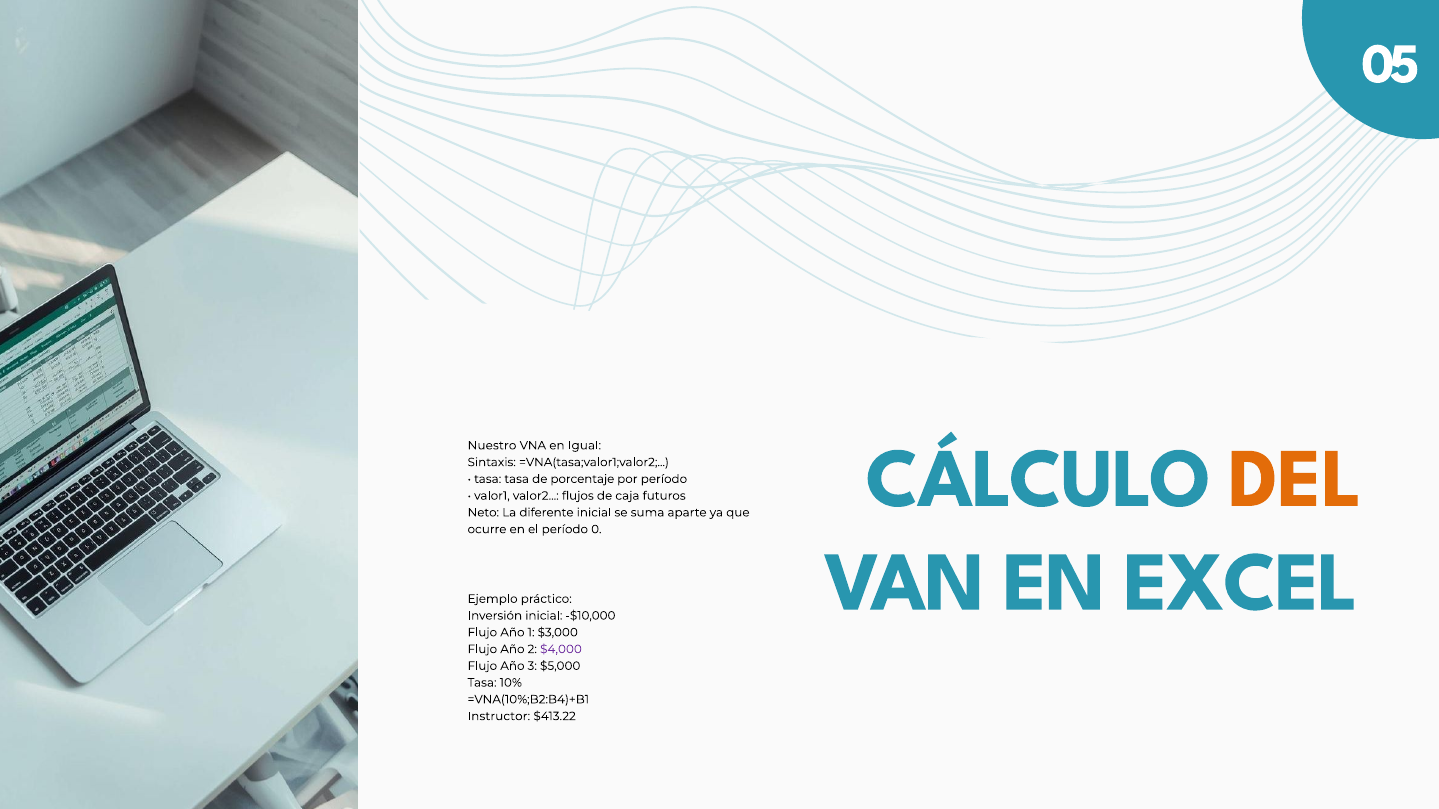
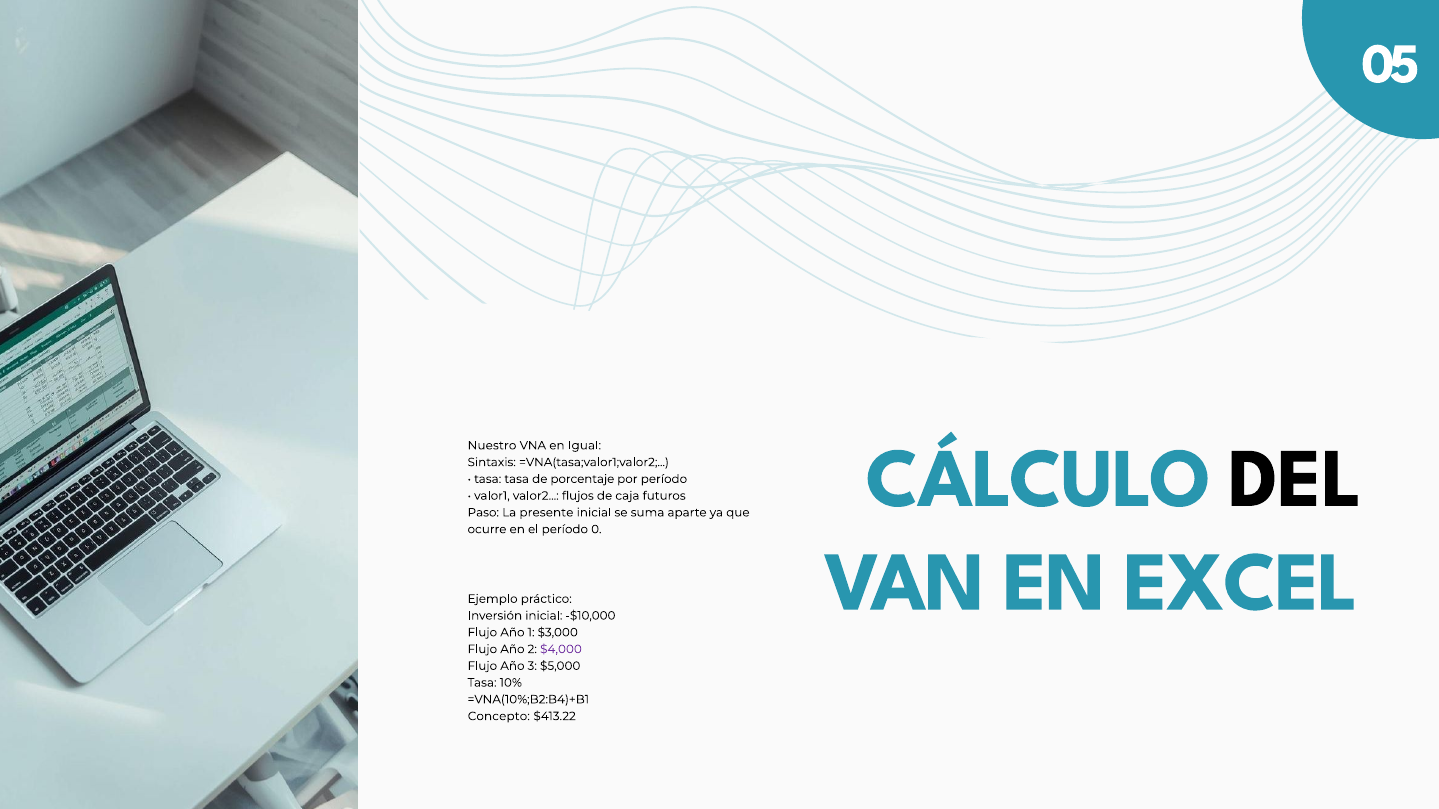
DEL colour: orange -> black (1295, 479)
Neto: Neto -> Paso (483, 513)
diferente: diferente -> presente (546, 513)
Instructor: Instructor -> Concepto (499, 717)
